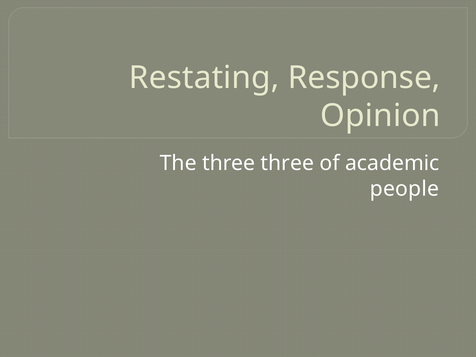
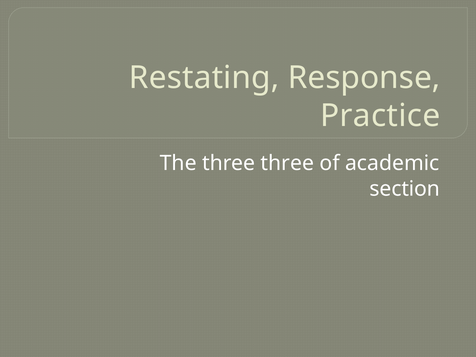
Opinion: Opinion -> Practice (380, 116)
people: people -> section (405, 189)
